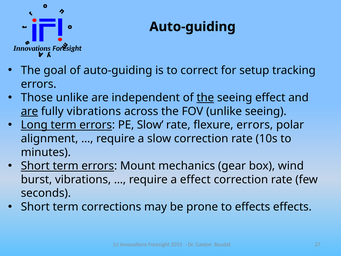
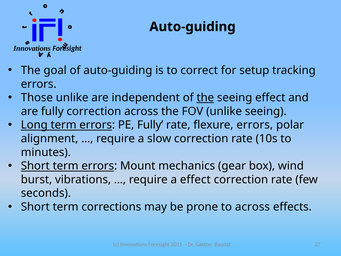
are underline: present -> none (29, 111)
fully vibrations: vibrations -> correction (94, 111)
PE Slow: Slow -> Fully (150, 125)
to effects: effects -> across (252, 207)
